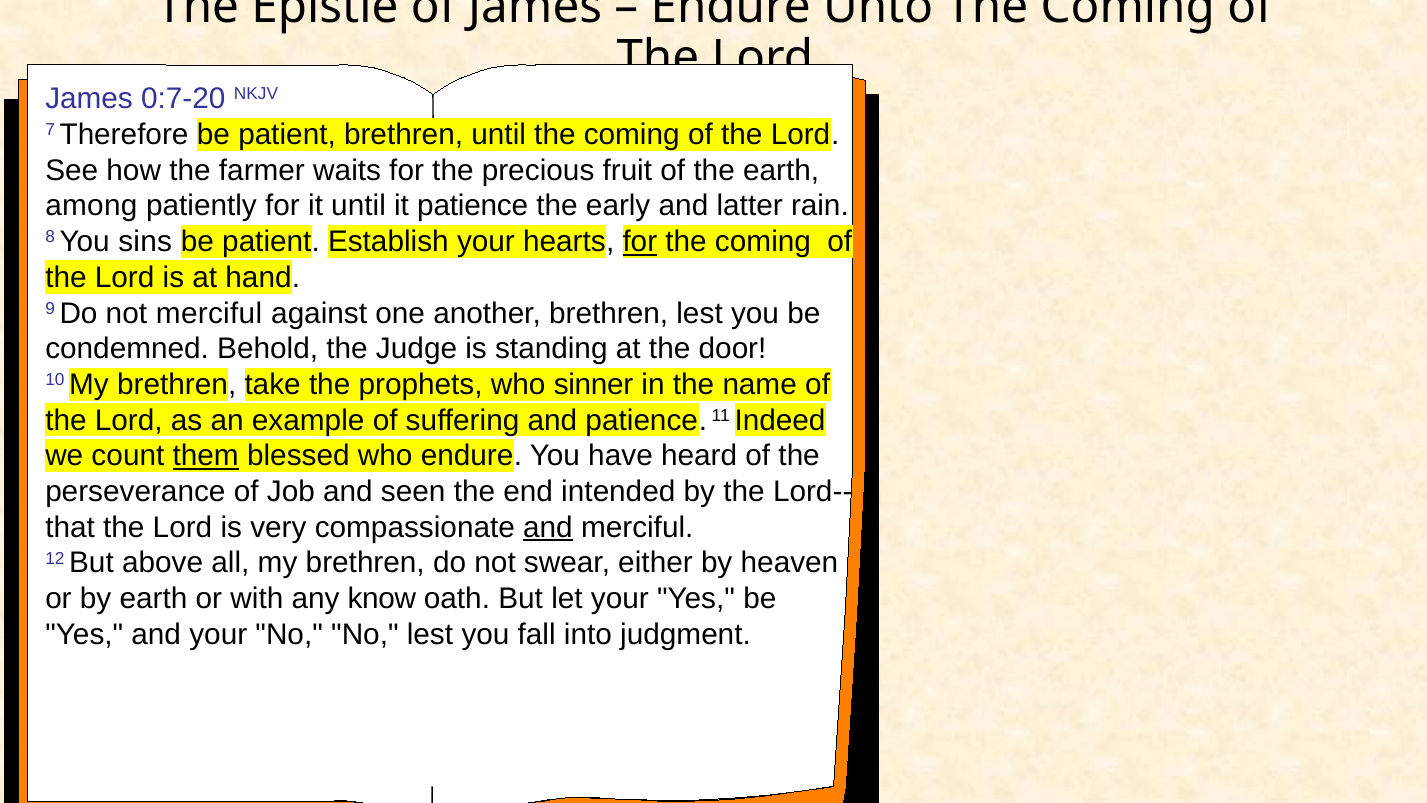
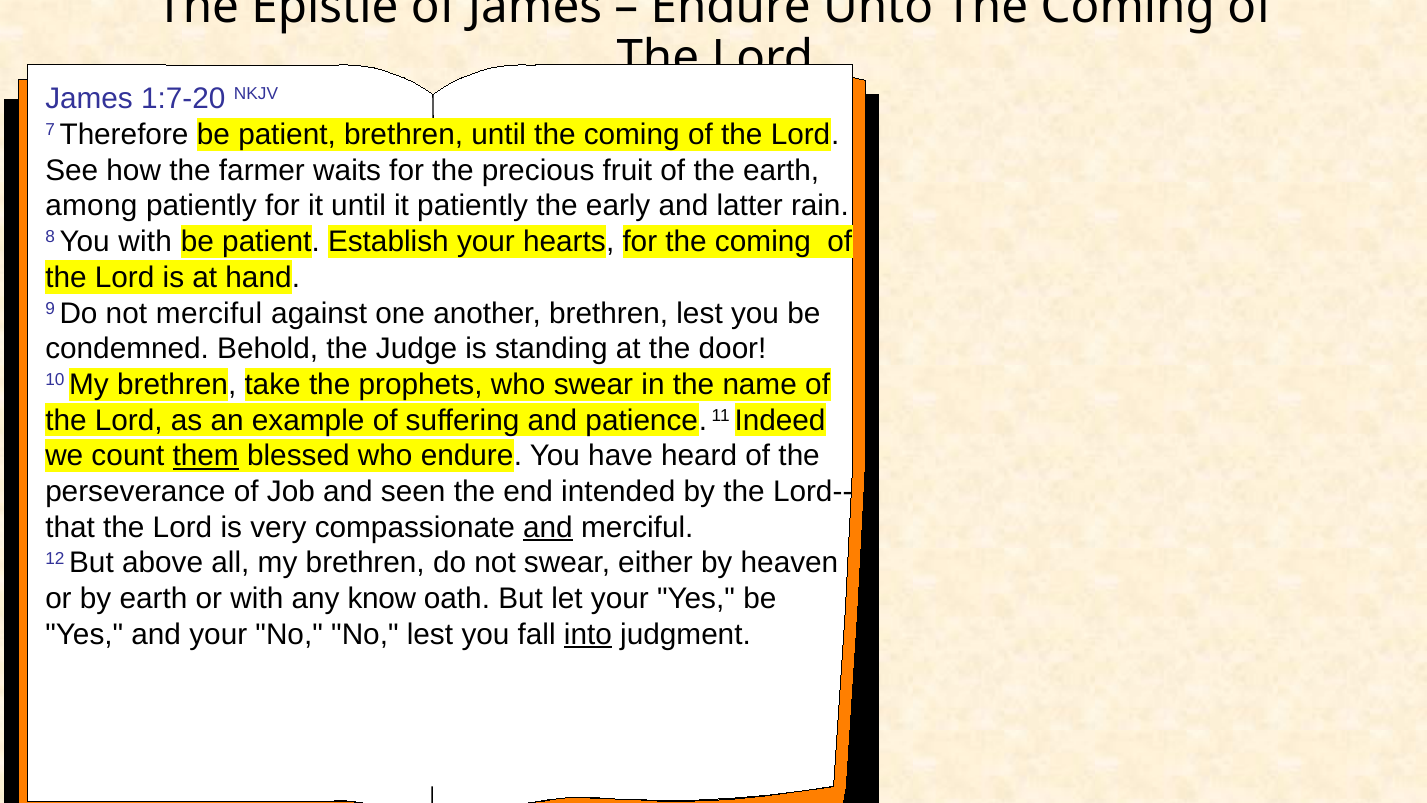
0:7-20: 0:7-20 -> 1:7-20 (183, 99)
it patience: patience -> patiently (473, 206)
You sins: sins -> with (145, 242)
for underline: present -> none (640, 242)
who sinner: sinner -> swear (593, 384)
into underline: none -> present (588, 634)
